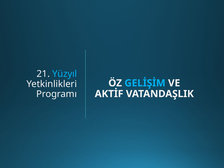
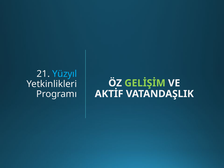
GELİŞİM colour: light blue -> light green (145, 83)
